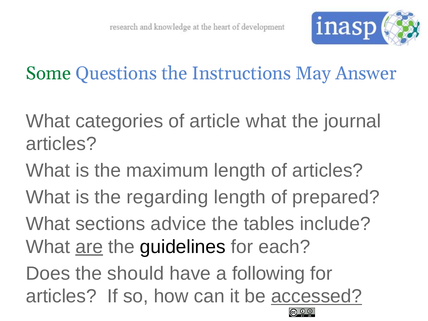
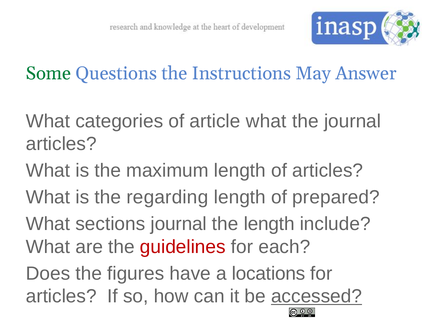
sections advice: advice -> journal (179, 224)
the tables: tables -> length (269, 224)
are underline: present -> none (89, 247)
guidelines colour: black -> red (183, 247)
should: should -> figures (136, 273)
following: following -> locations (269, 273)
